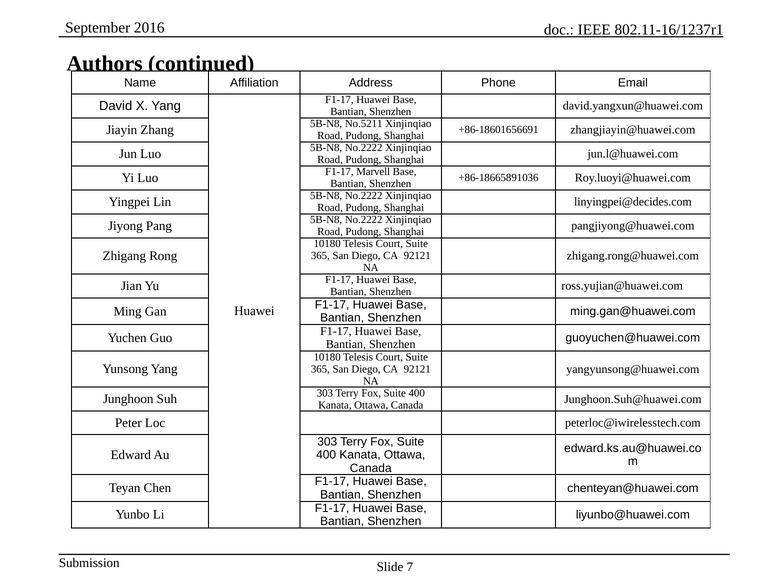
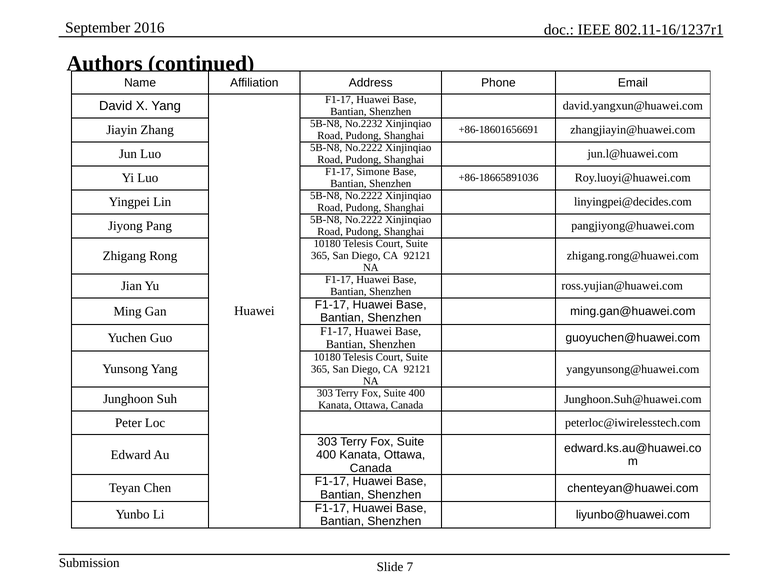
No.5211: No.5211 -> No.2232 (364, 124)
Marvell: Marvell -> Simone (373, 172)
